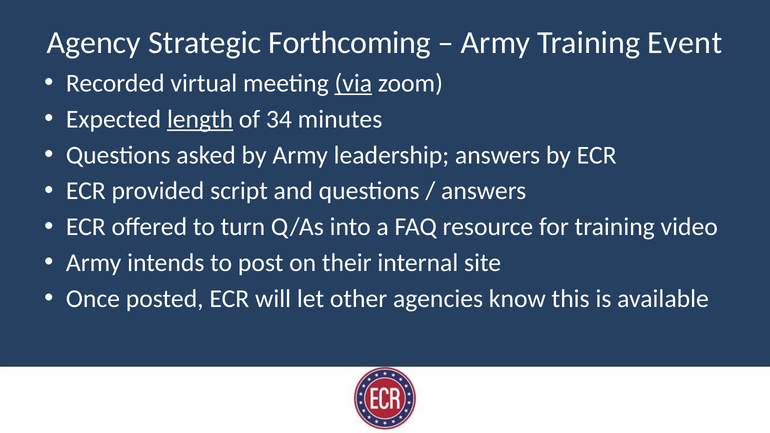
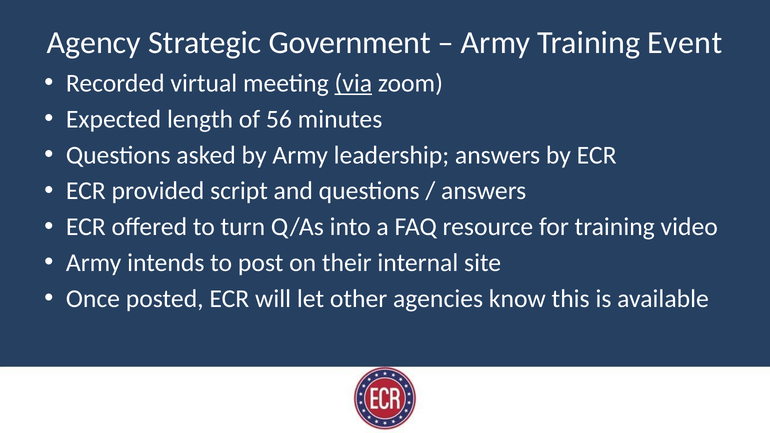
Forthcoming: Forthcoming -> Government (350, 42)
length underline: present -> none (200, 119)
34: 34 -> 56 (279, 119)
